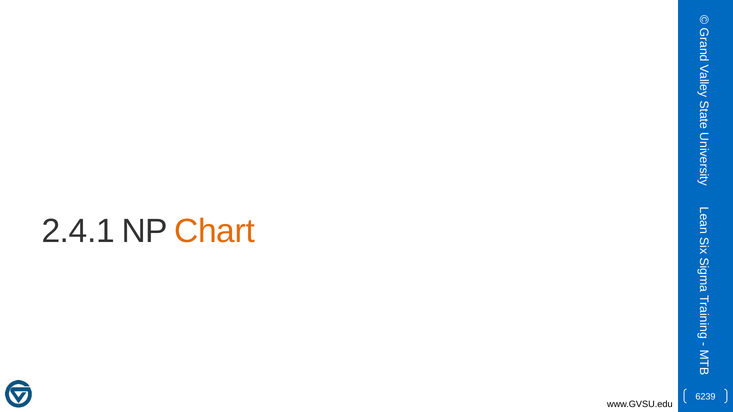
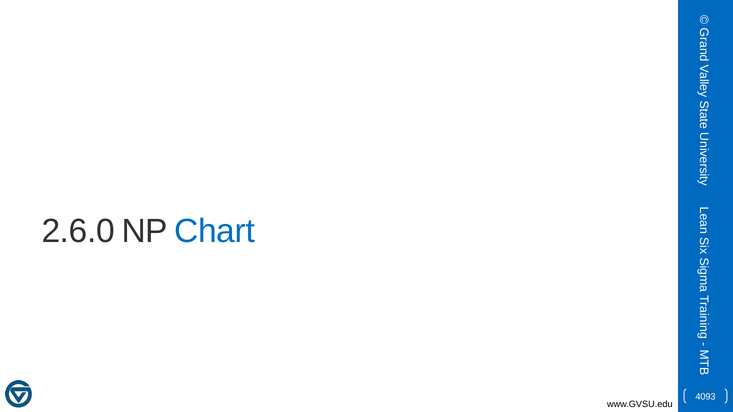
2.4.1: 2.4.1 -> 2.6.0 (78, 232)
Chart colour: orange -> blue (215, 232)
6239: 6239 -> 4093 (705, 397)
